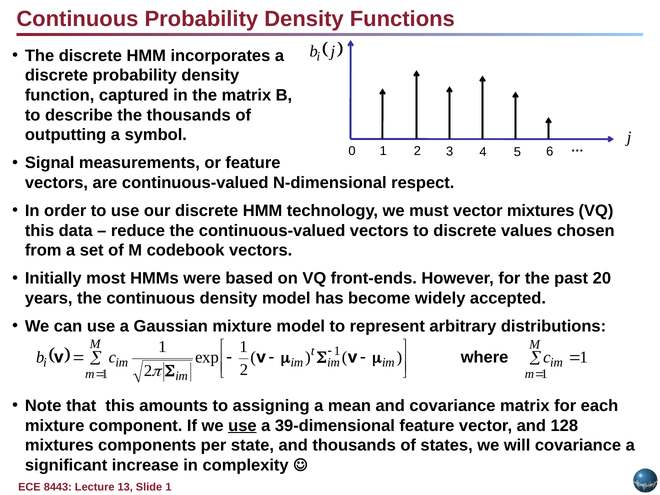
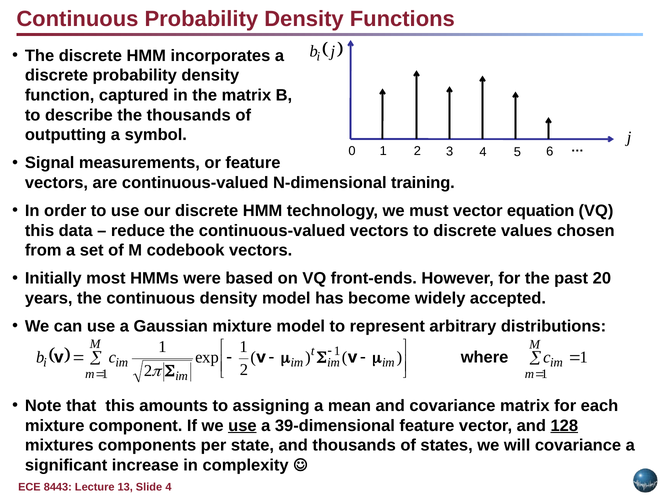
respect: respect -> training (423, 183)
vector mixtures: mixtures -> equation (541, 211)
128 underline: none -> present (564, 426)
1: 1 -> 4 (169, 487)
